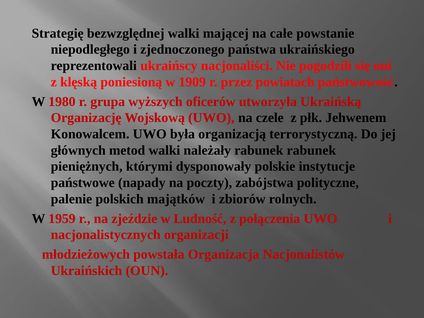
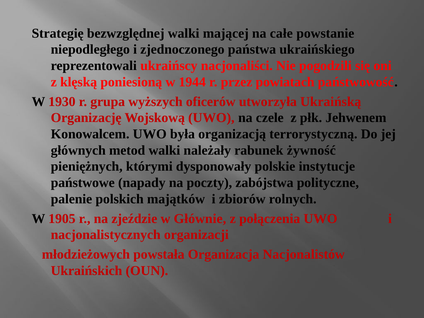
1909: 1909 -> 1944 (192, 82)
1980: 1980 -> 1930 (62, 102)
rabunek rabunek: rabunek -> żywność (311, 150)
1959: 1959 -> 1905 (62, 219)
Ludność: Ludność -> Głównie (200, 219)
